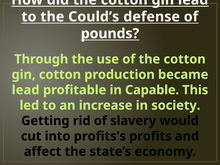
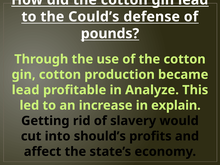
Capable: Capable -> Analyze (152, 90)
society: society -> explain (176, 105)
profits’s: profits’s -> should’s (100, 136)
